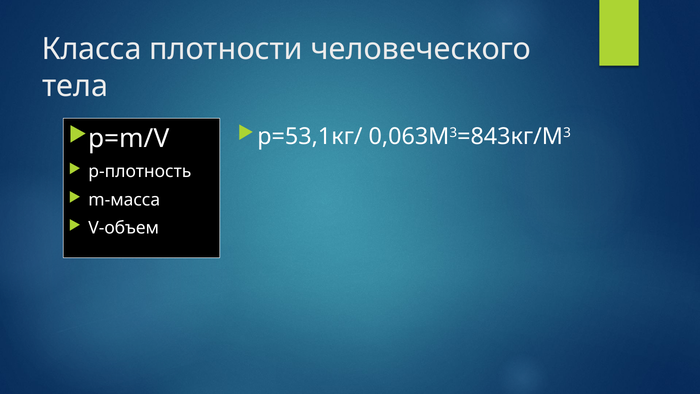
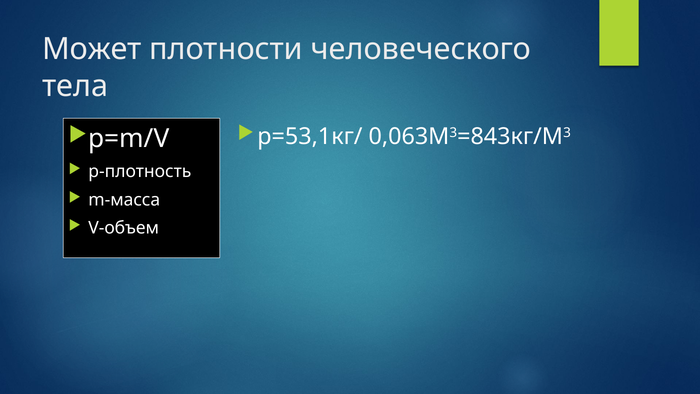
Класса: Класса -> Может (92, 49)
